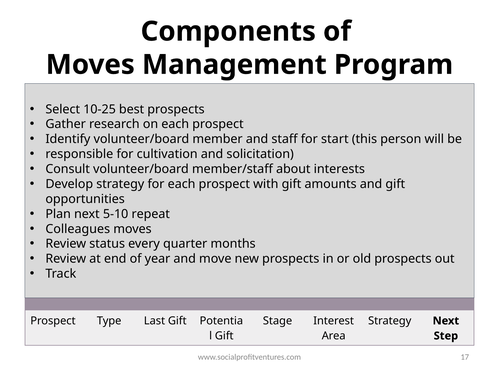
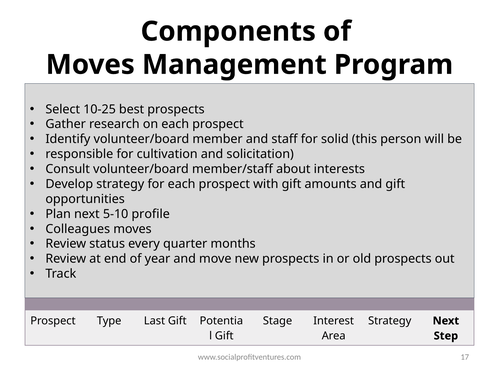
start: start -> solid (335, 139)
repeat: repeat -> profile (151, 214)
